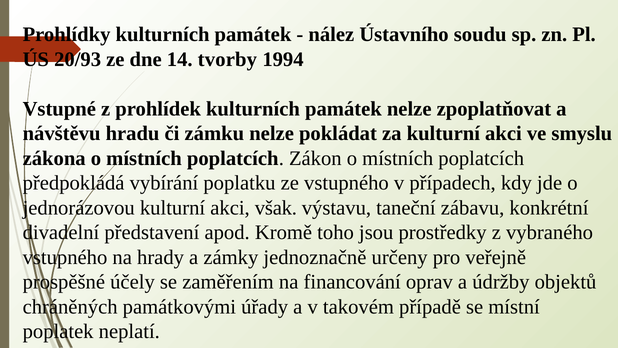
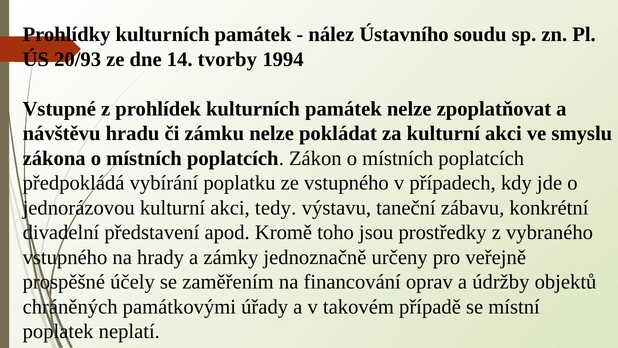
však: však -> tedy (276, 208)
